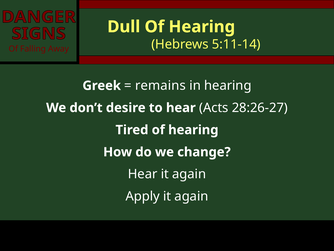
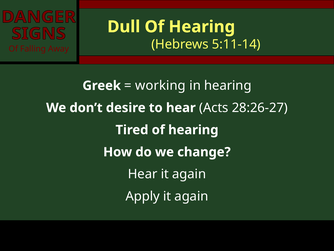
remains: remains -> working (160, 85)
